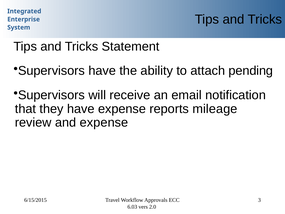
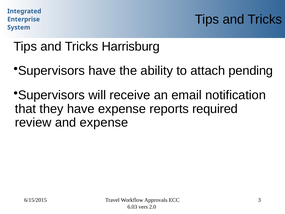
Statement: Statement -> Harrisburg (131, 46)
mileage: mileage -> required (215, 109)
